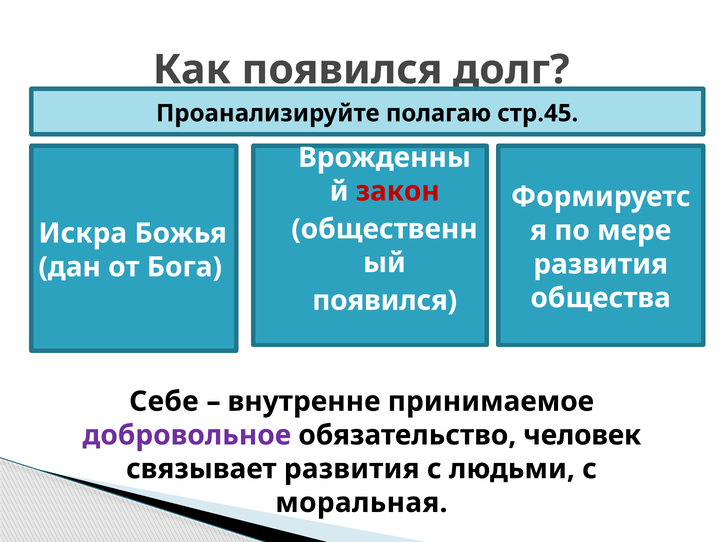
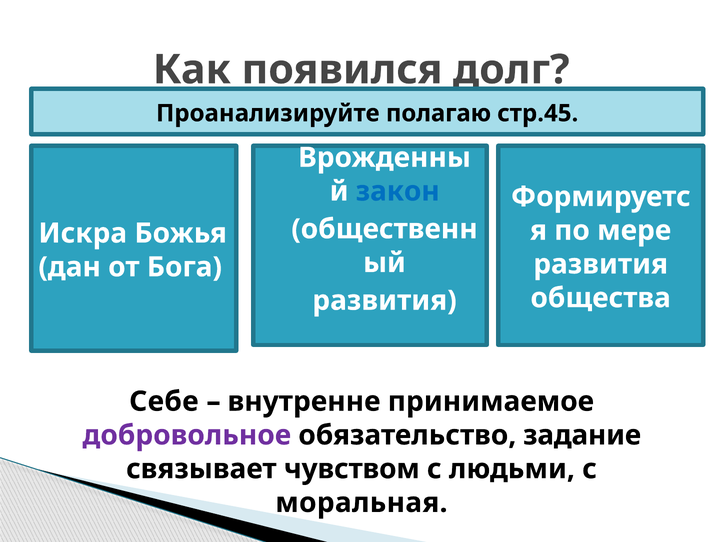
закон colour: red -> blue (398, 191)
появился: появился -> развития (384, 301)
человек: человек -> задание (582, 435)
связывает развития: развития -> чувством (352, 469)
